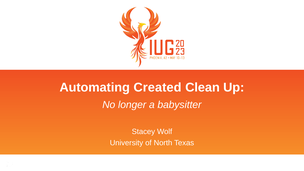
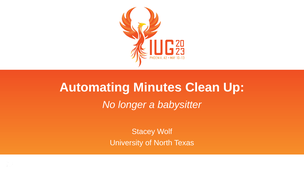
Created: Created -> Minutes (157, 87)
